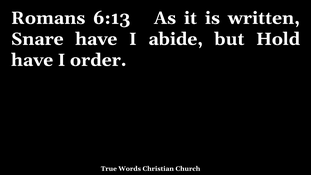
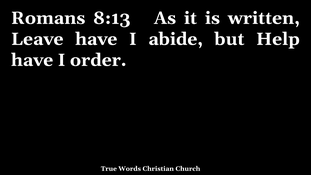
6:13: 6:13 -> 8:13 (112, 18)
Snare: Snare -> Leave (37, 39)
Hold: Hold -> Help (278, 39)
